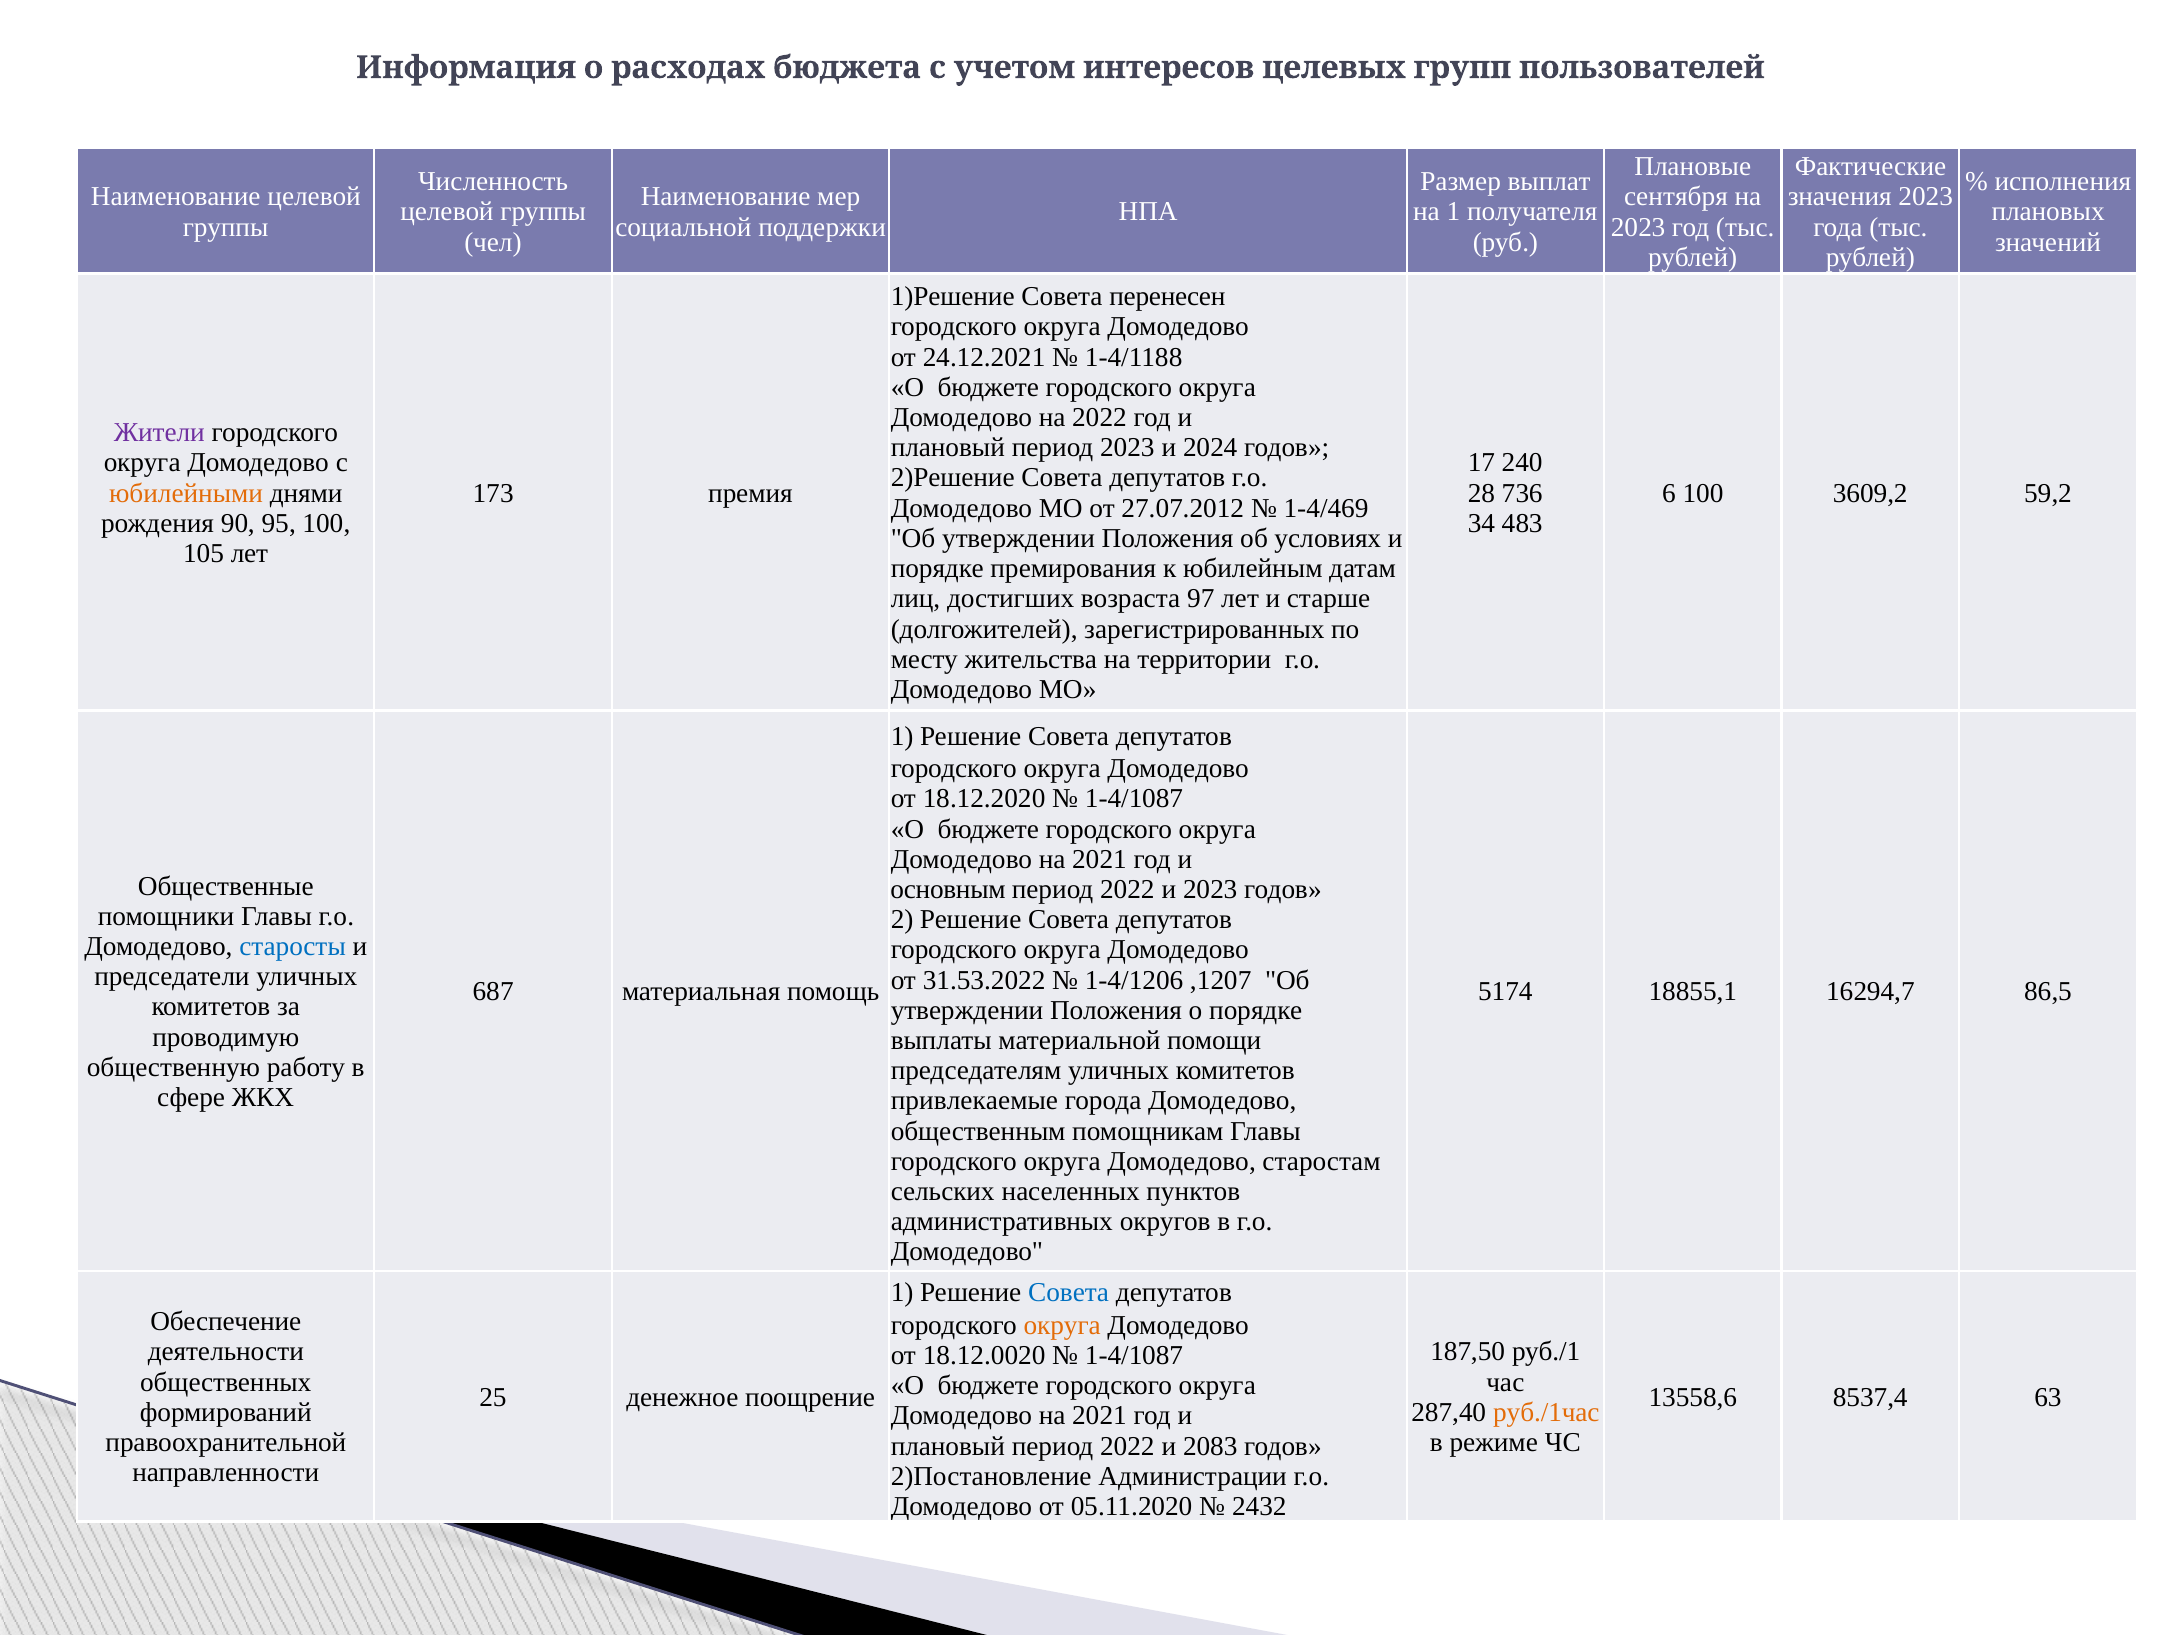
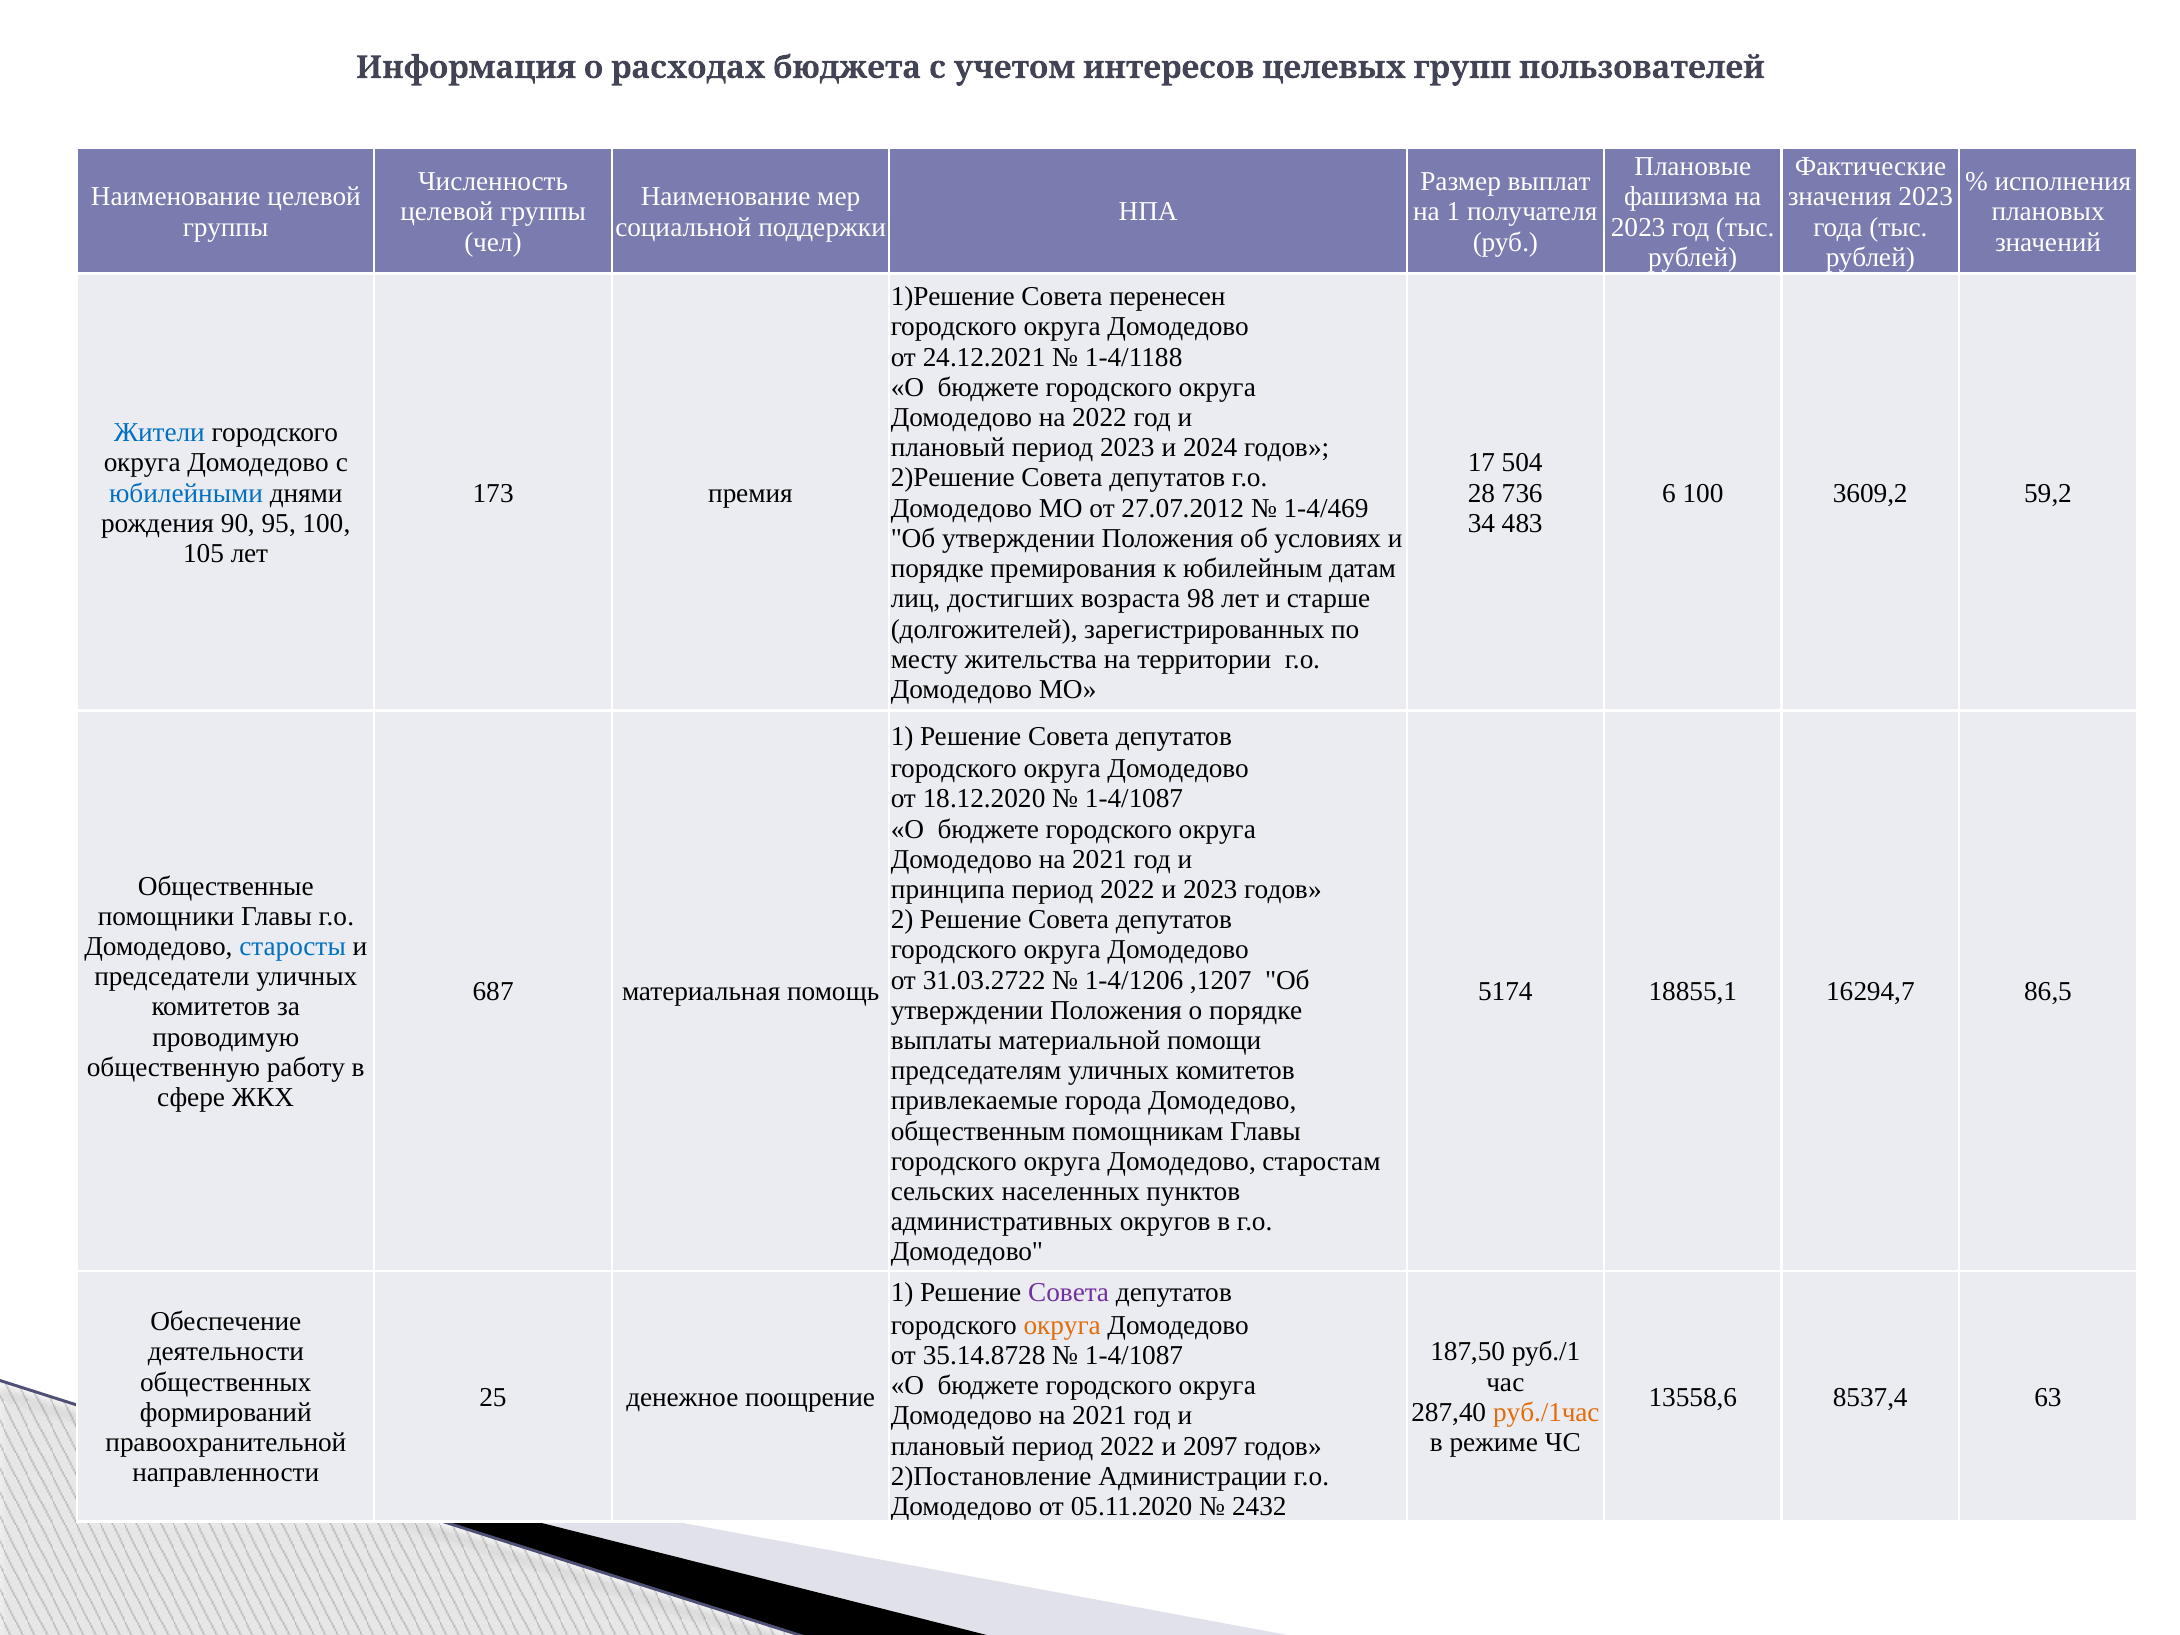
сентября: сентября -> фашизма (1676, 197)
Жители colour: purple -> blue (159, 433)
240: 240 -> 504 (1522, 463)
юбилейными colour: orange -> blue (186, 493)
97: 97 -> 98 (1201, 599)
основным: основным -> принципа (948, 889)
31.53.2022: 31.53.2022 -> 31.03.2722 (984, 980)
Совета colour: blue -> purple (1069, 1293)
18.12.0020: 18.12.0020 -> 35.14.8728 (984, 1355)
2083: 2083 -> 2097 (1210, 1446)
